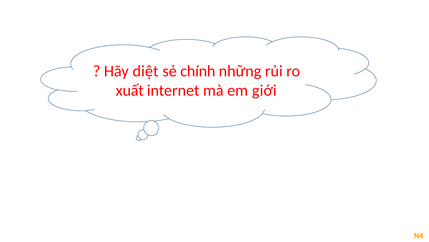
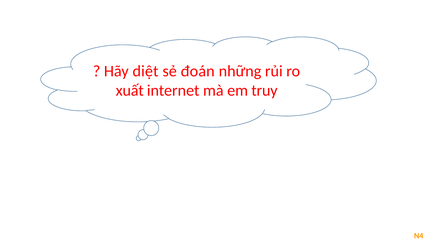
chính: chính -> đoán (198, 71)
giới: giới -> truy (264, 90)
